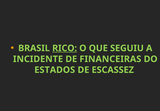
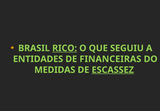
INCIDENTE: INCIDENTE -> ENTIDADES (38, 59)
ESTADOS: ESTADOS -> MEDIDAS (55, 70)
ESCASSEZ underline: none -> present (113, 70)
